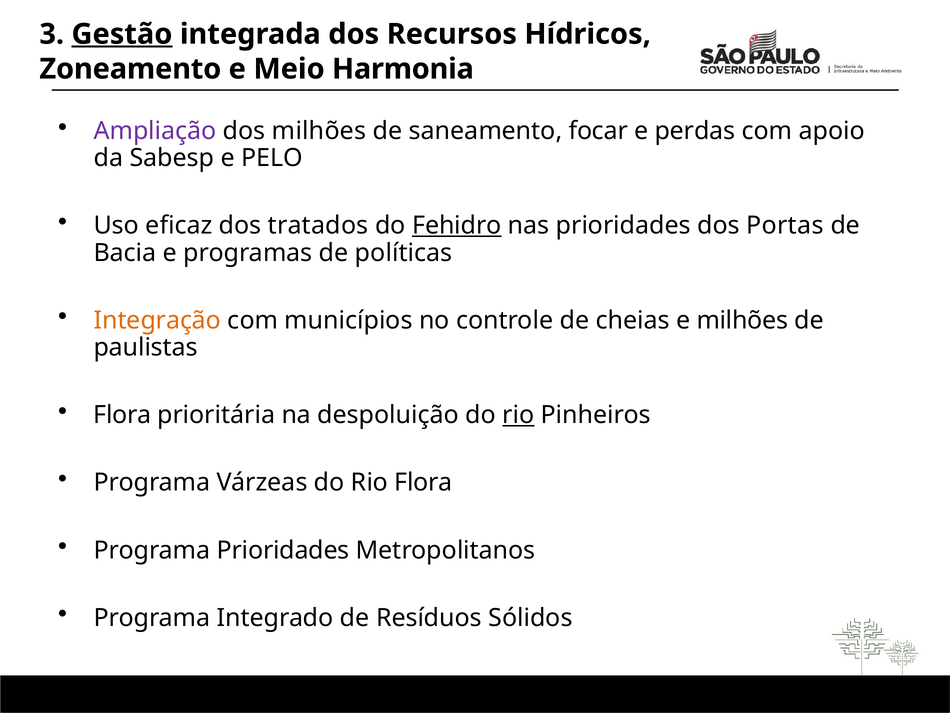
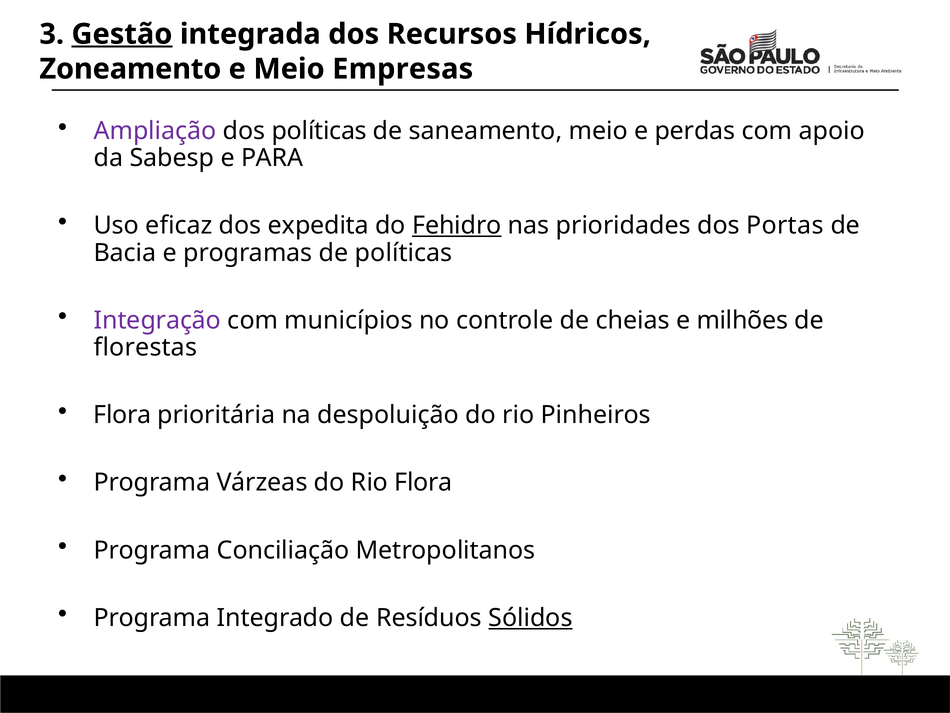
Harmonia: Harmonia -> Empresas (403, 69)
dos milhões: milhões -> políticas (319, 131)
saneamento focar: focar -> meio (598, 131)
PELO: PELO -> PARA (272, 158)
tratados: tratados -> expedita (318, 226)
Integração colour: orange -> purple (157, 320)
paulistas: paulistas -> florestas (145, 347)
rio underline: present -> none (518, 415)
Programa Prioridades: Prioridades -> Conciliação (283, 550)
Sólidos underline: none -> present (530, 617)
